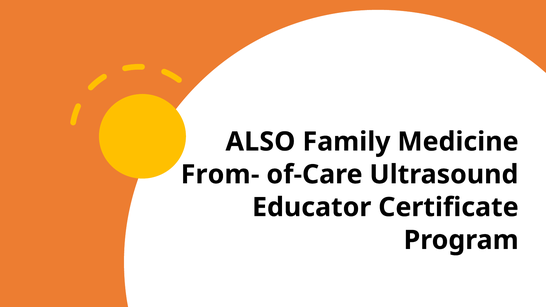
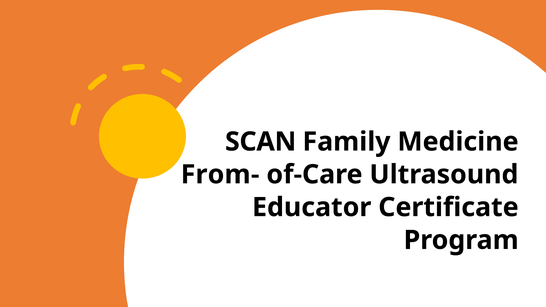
ALSO: ALSO -> SCAN (261, 142)
